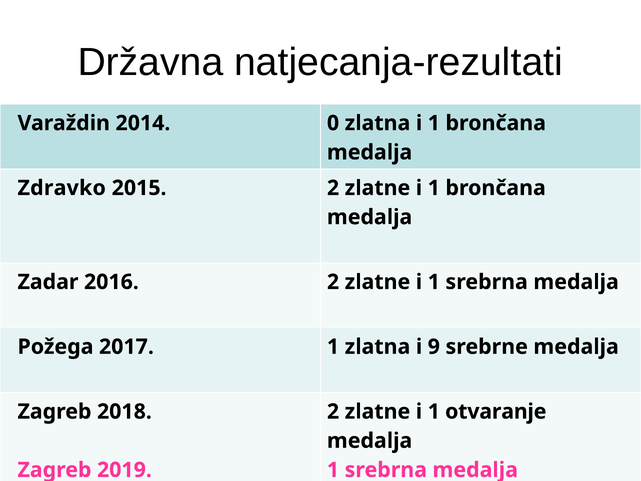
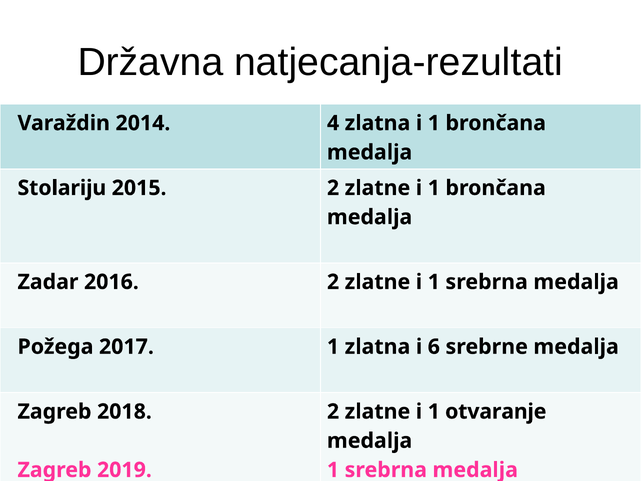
0: 0 -> 4 (333, 123)
Zdravko: Zdravko -> Stolariju (62, 188)
9: 9 -> 6 (434, 347)
